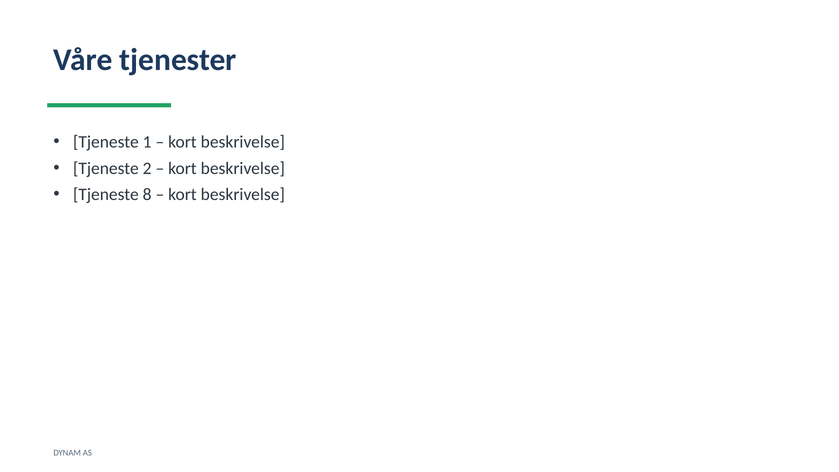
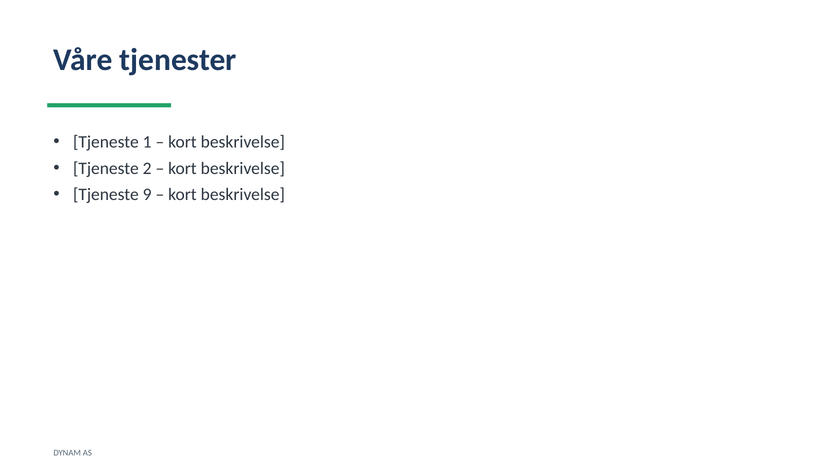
8: 8 -> 9 (147, 195)
